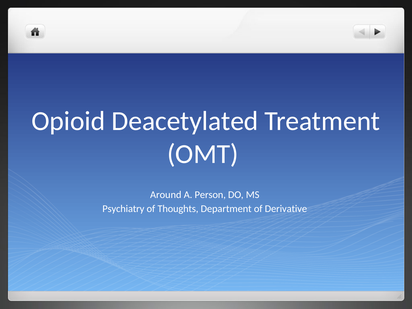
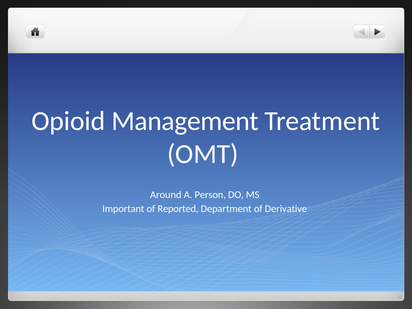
Deacetylated: Deacetylated -> Management (185, 121)
Psychiatry: Psychiatry -> Important (123, 209)
Thoughts: Thoughts -> Reported (178, 209)
